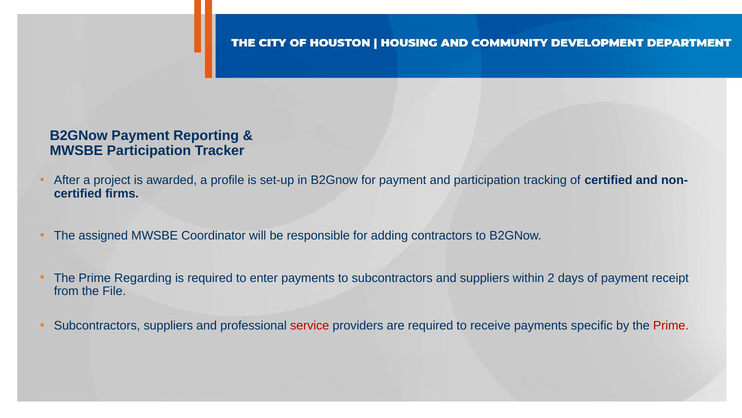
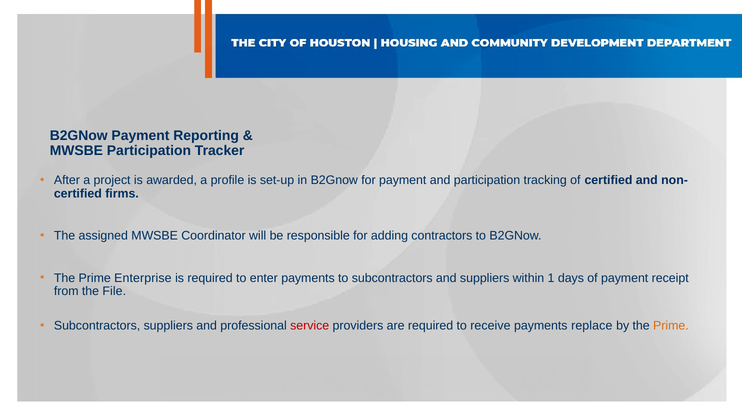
Regarding: Regarding -> Enterprise (143, 278)
2: 2 -> 1 (551, 278)
specific: specific -> replace (592, 325)
Prime colour: red -> orange (671, 325)
